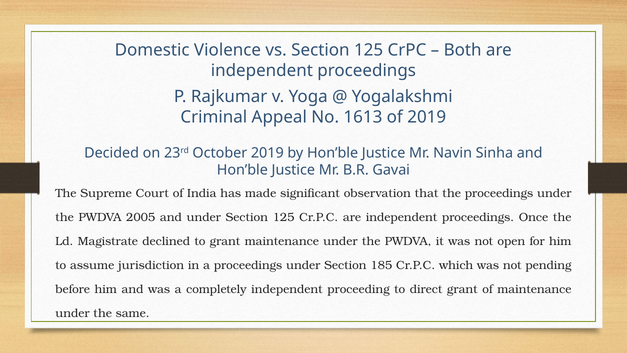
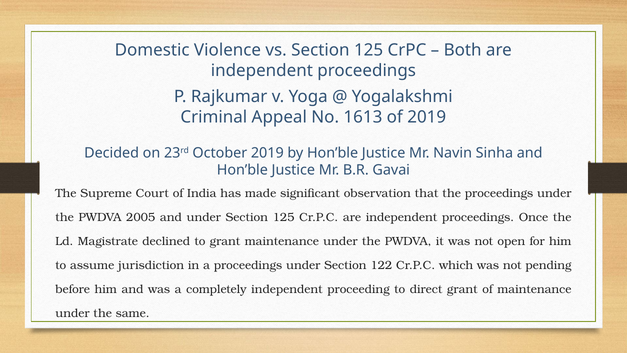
185: 185 -> 122 (381, 265)
